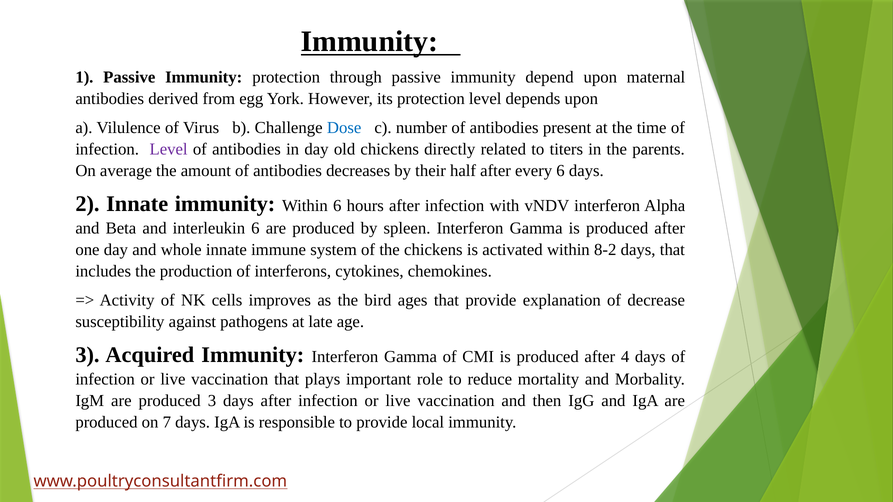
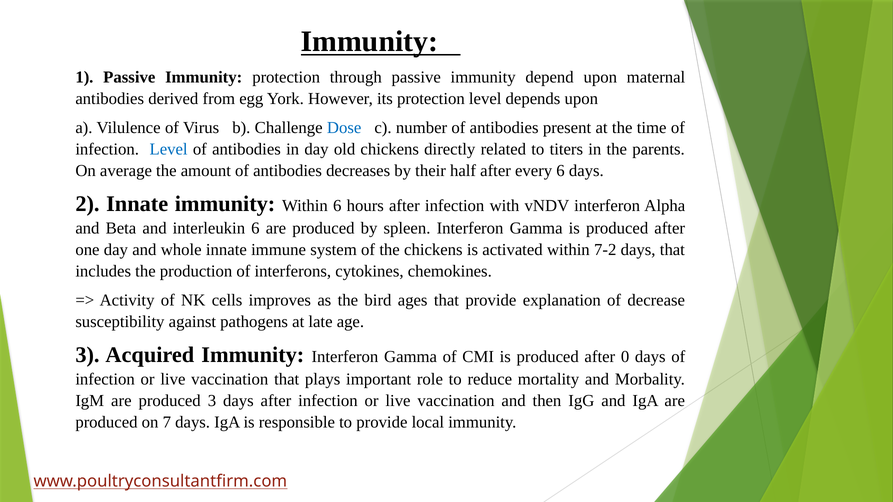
Level colour: purple -> blue (169, 149)
8-2: 8-2 -> 7-2 (605, 250)
4: 4 -> 0 (625, 357)
